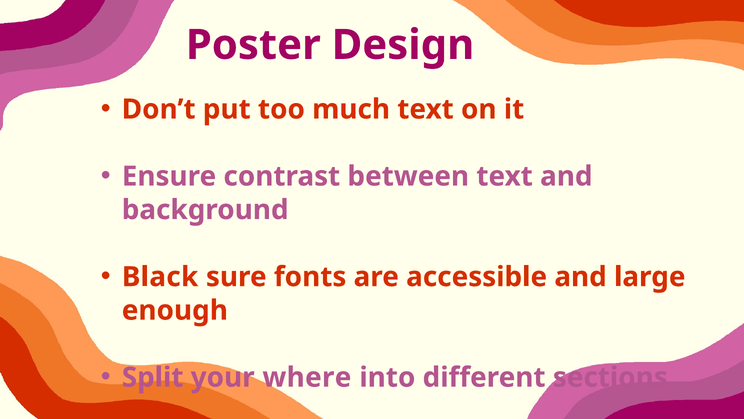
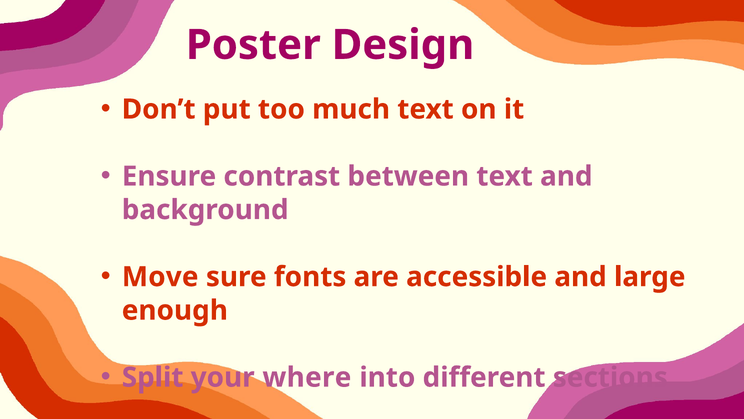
Black: Black -> Move (160, 277)
